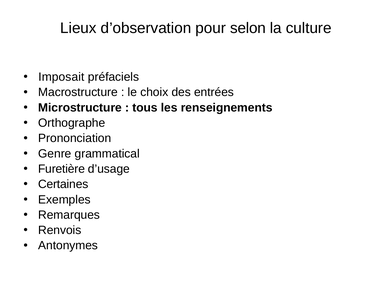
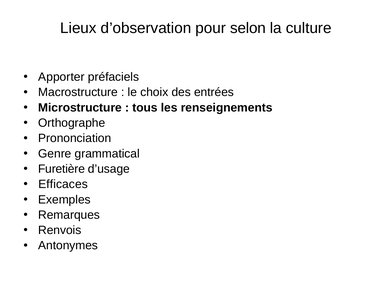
Imposait: Imposait -> Apporter (61, 77)
Certaines: Certaines -> Efficaces (63, 184)
